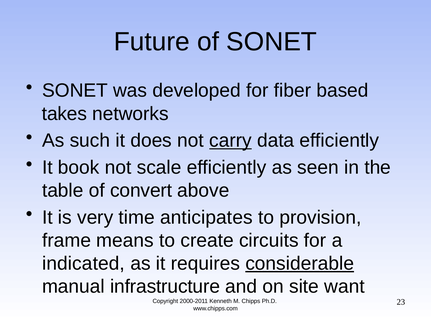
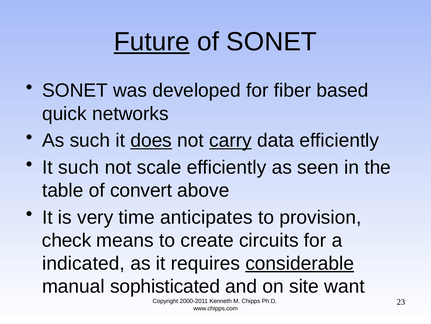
Future underline: none -> present (152, 42)
takes: takes -> quick (64, 113)
does underline: none -> present (151, 140)
It book: book -> such (79, 167)
frame: frame -> check (67, 240)
infrastructure: infrastructure -> sophisticated (165, 286)
